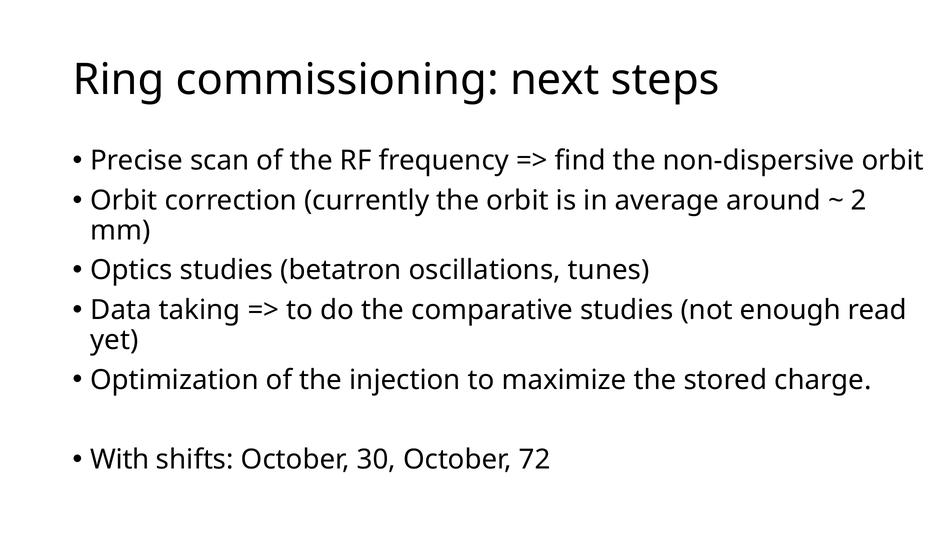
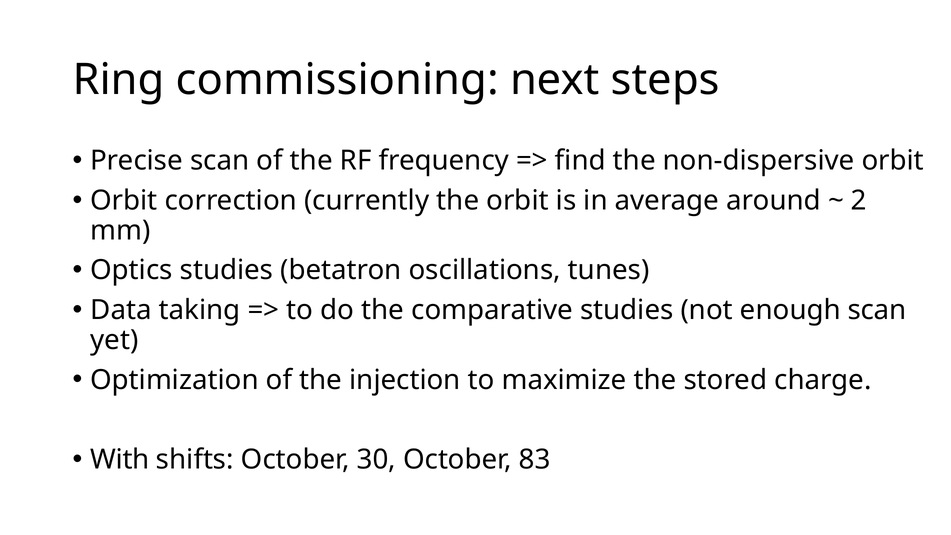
enough read: read -> scan (877, 310)
72: 72 -> 83 (535, 459)
